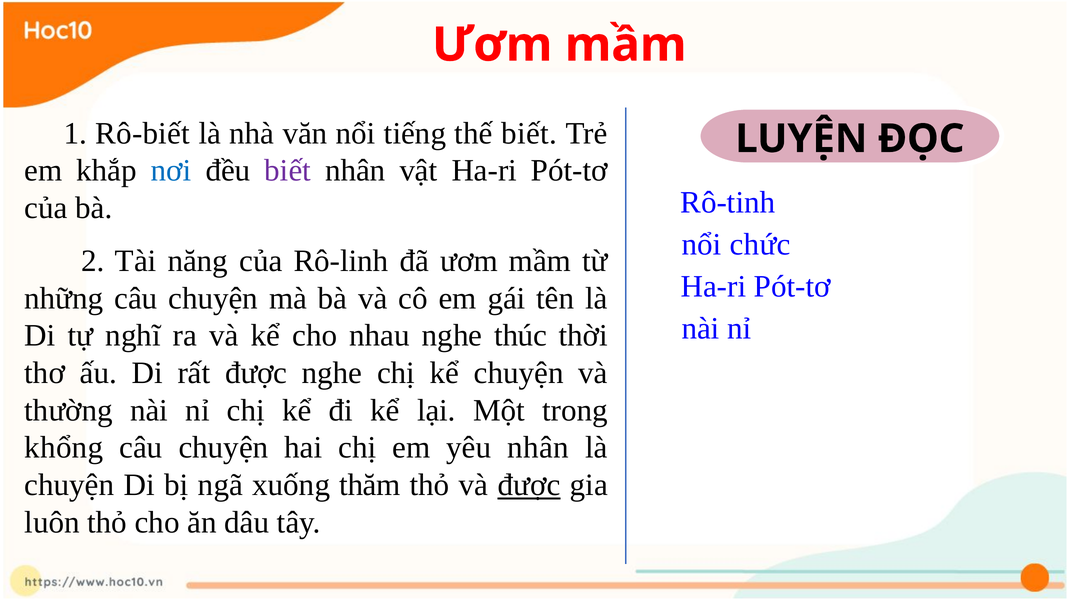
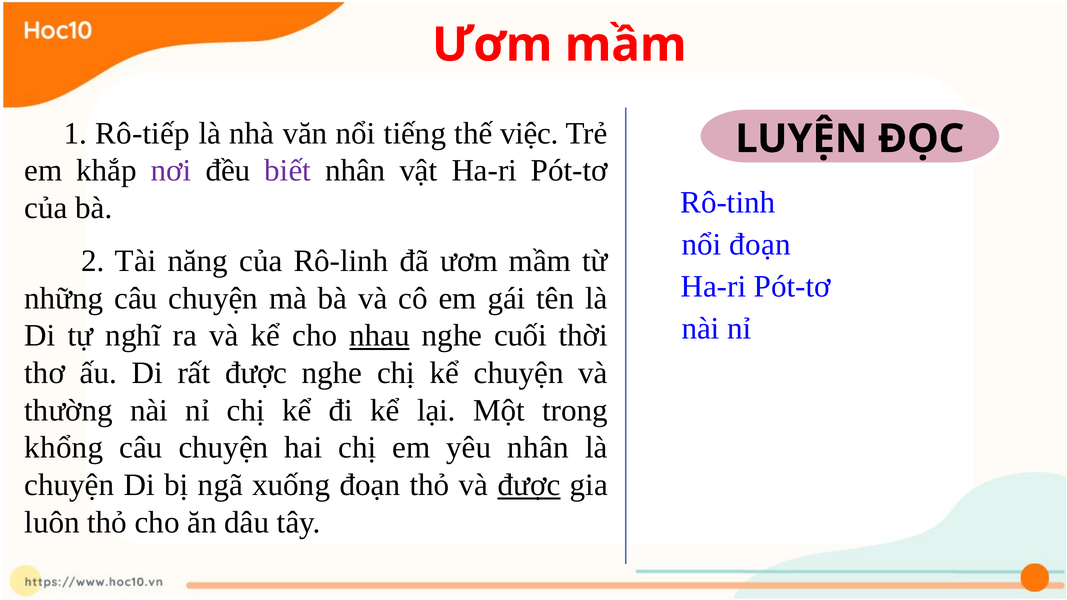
Rô-biết: Rô-biết -> Rô-tiếp (143, 133)
thế biết: biết -> việc (529, 133)
nơi colour: blue -> purple (171, 171)
nổi chức: chức -> đoạn (760, 245)
nhau underline: none -> present (380, 336)
thúc: thúc -> cuối (521, 336)
xuống thăm: thăm -> đoạn (370, 485)
